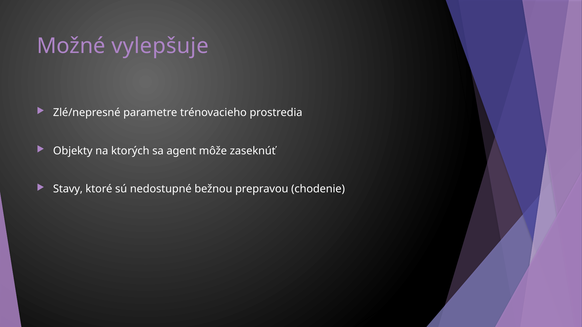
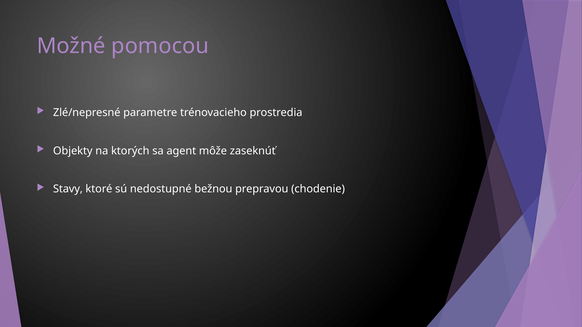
vylepšuje: vylepšuje -> pomocou (160, 46)
